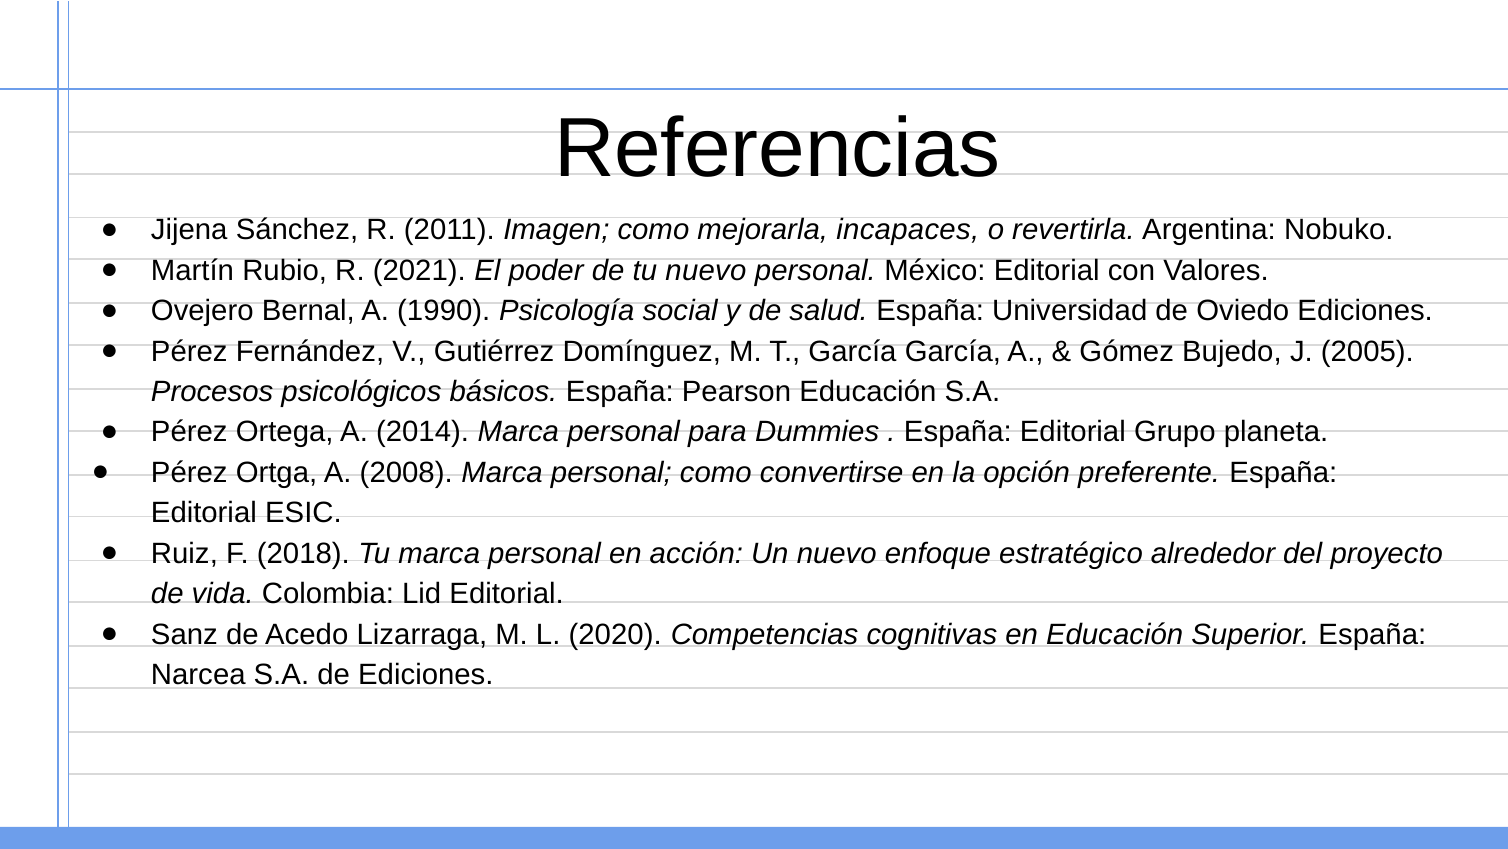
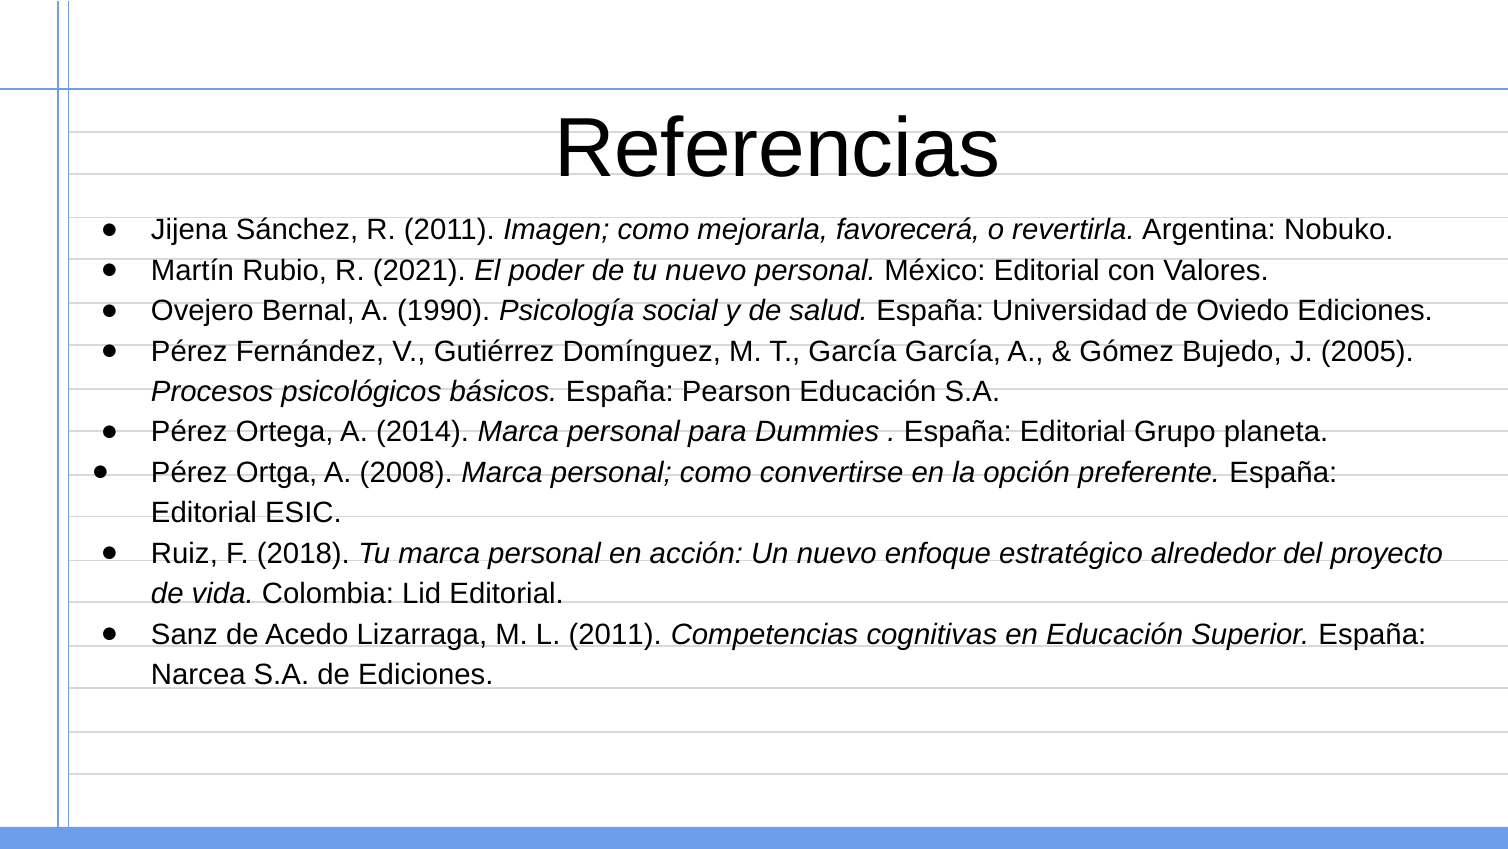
incapaces: incapaces -> favorecerá (908, 230)
L 2020: 2020 -> 2011 (615, 634)
